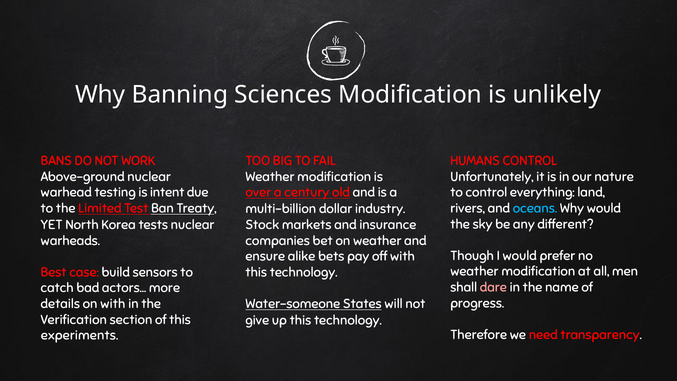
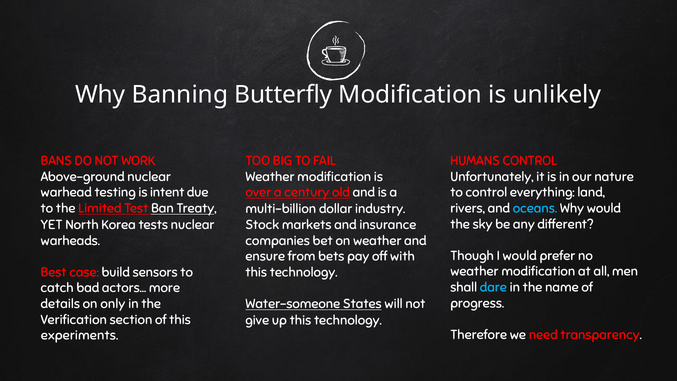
Sciences: Sciences -> Butterfly (283, 95)
alike: alike -> from (302, 256)
dare colour: pink -> light blue (493, 287)
on with: with -> only (113, 304)
